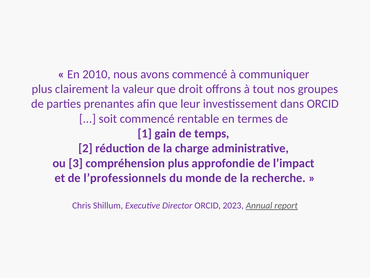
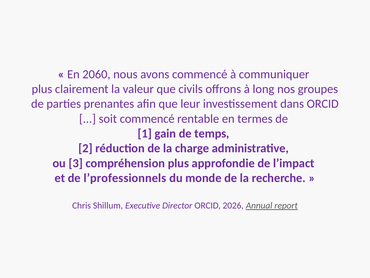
2010: 2010 -> 2060 (96, 74)
droit: droit -> civils (191, 89)
tout: tout -> long (263, 89)
2023: 2023 -> 2026 (233, 205)
